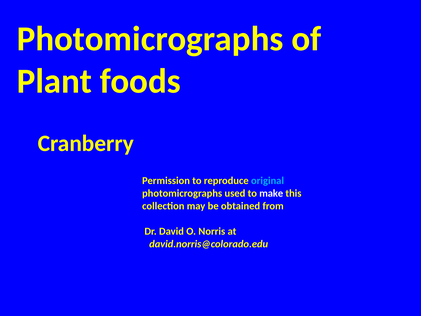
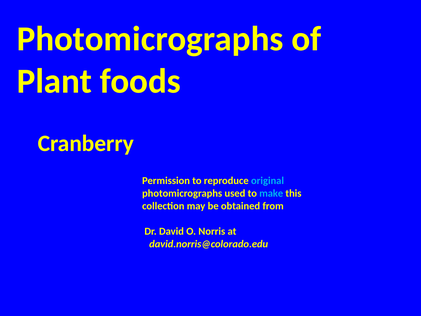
make colour: white -> light blue (271, 193)
